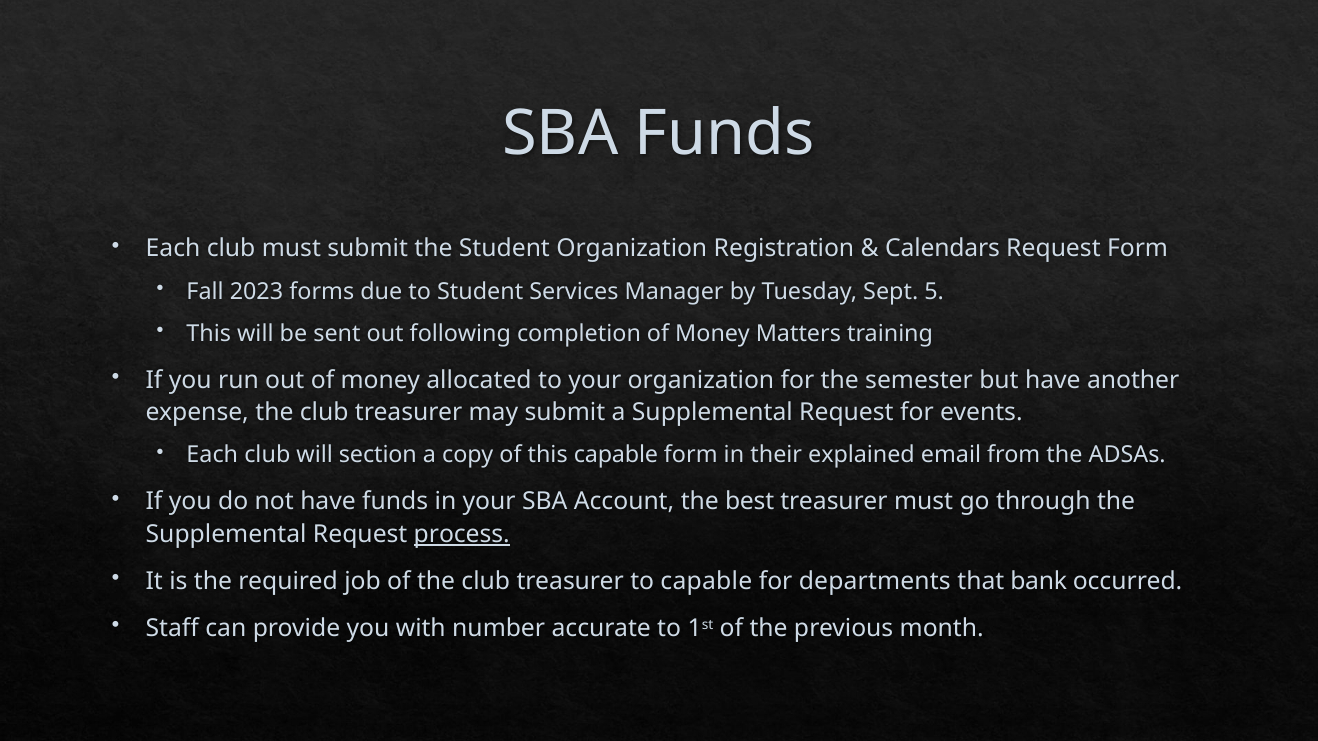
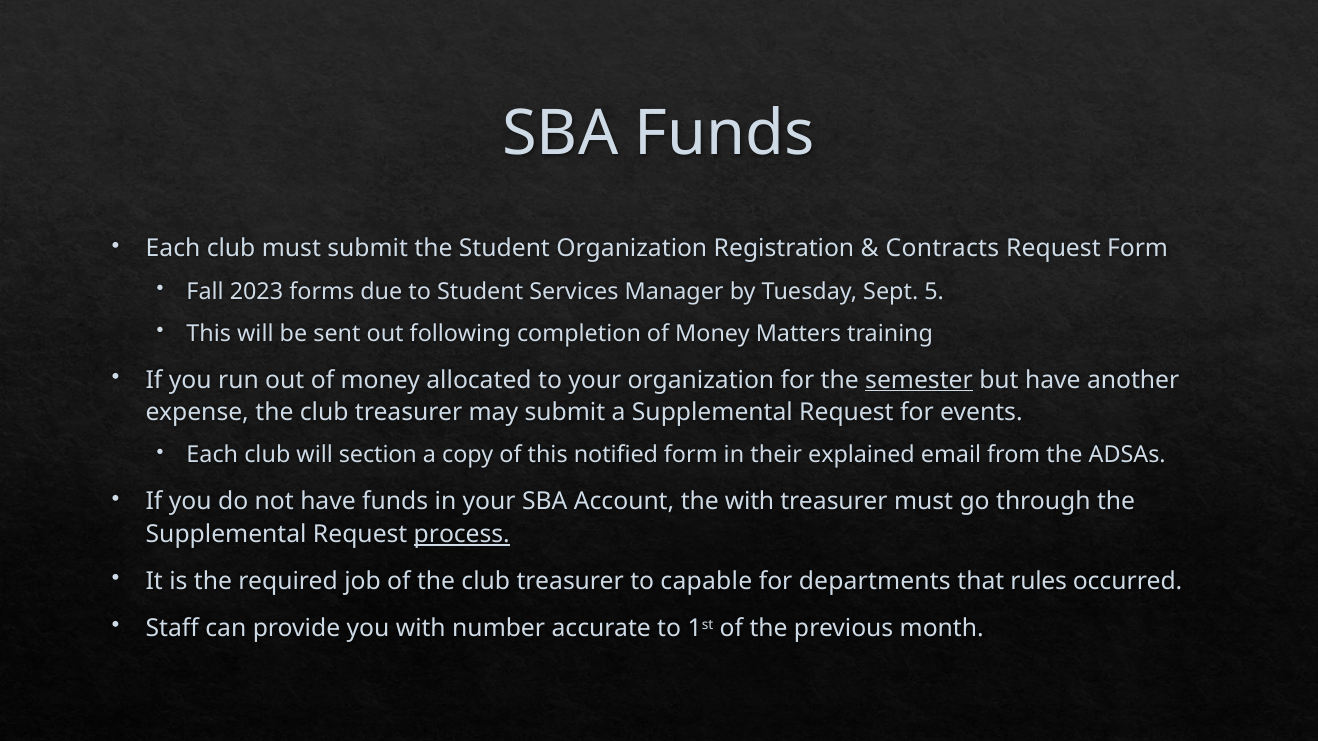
Calendars: Calendars -> Contracts (942, 249)
semester underline: none -> present (919, 380)
this capable: capable -> notified (616, 456)
the best: best -> with (750, 502)
bank: bank -> rules (1039, 582)
